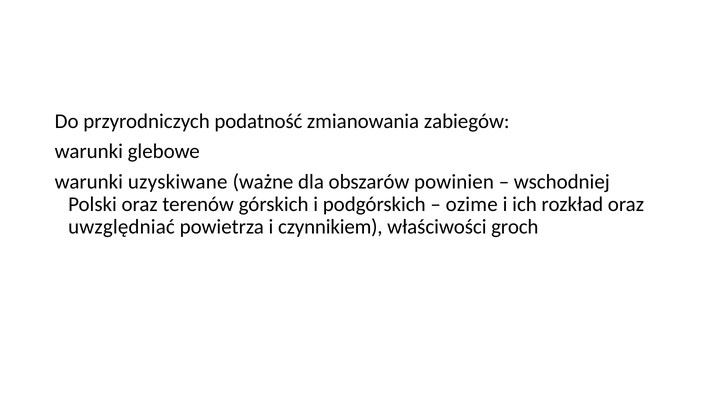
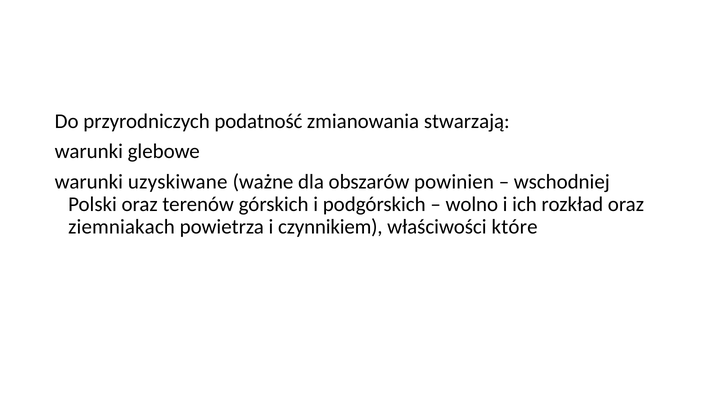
zabiegów: zabiegów -> stwarzają (467, 121)
ozime: ozime -> wolno (472, 204)
uwzględniać: uwzględniać -> ziemniakach (122, 227)
groch: groch -> które (515, 227)
